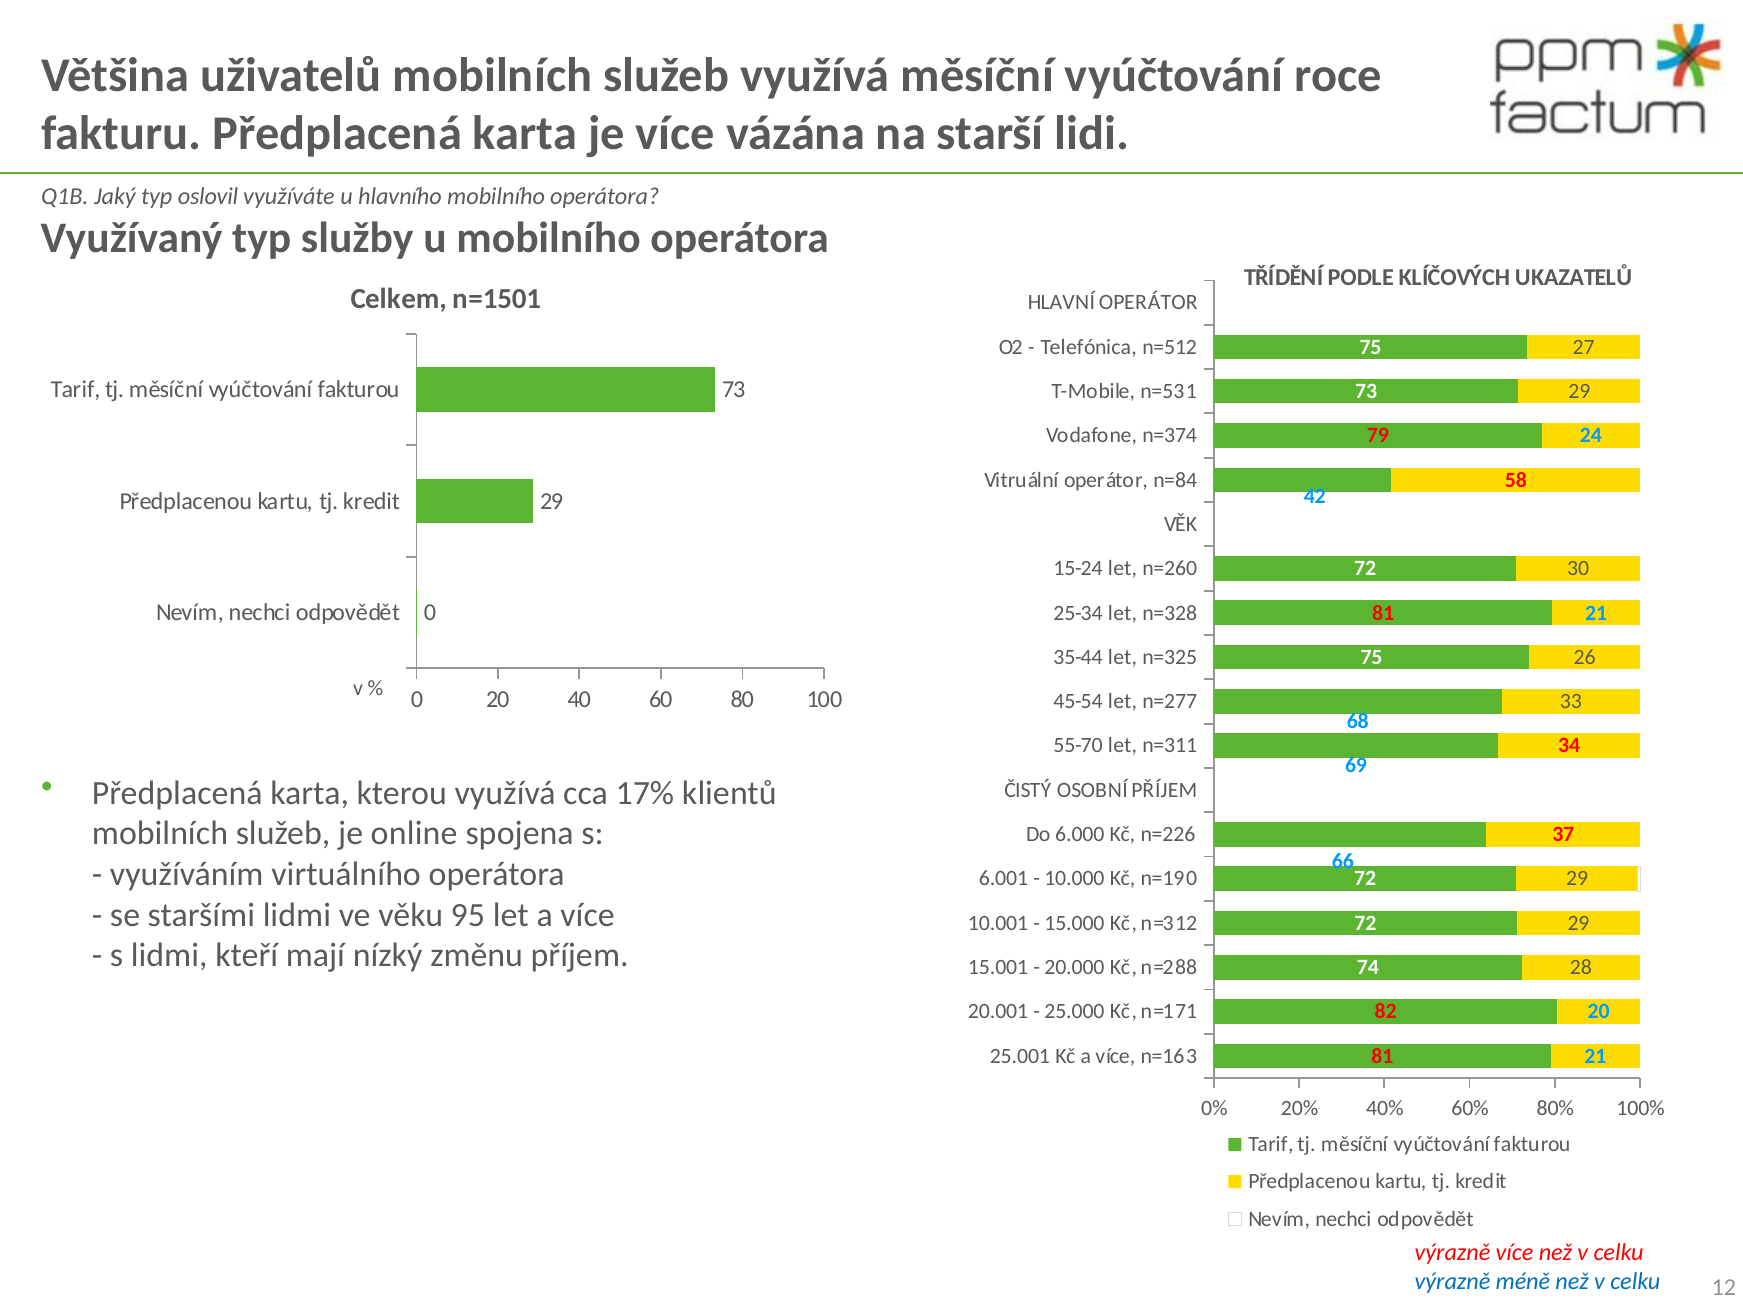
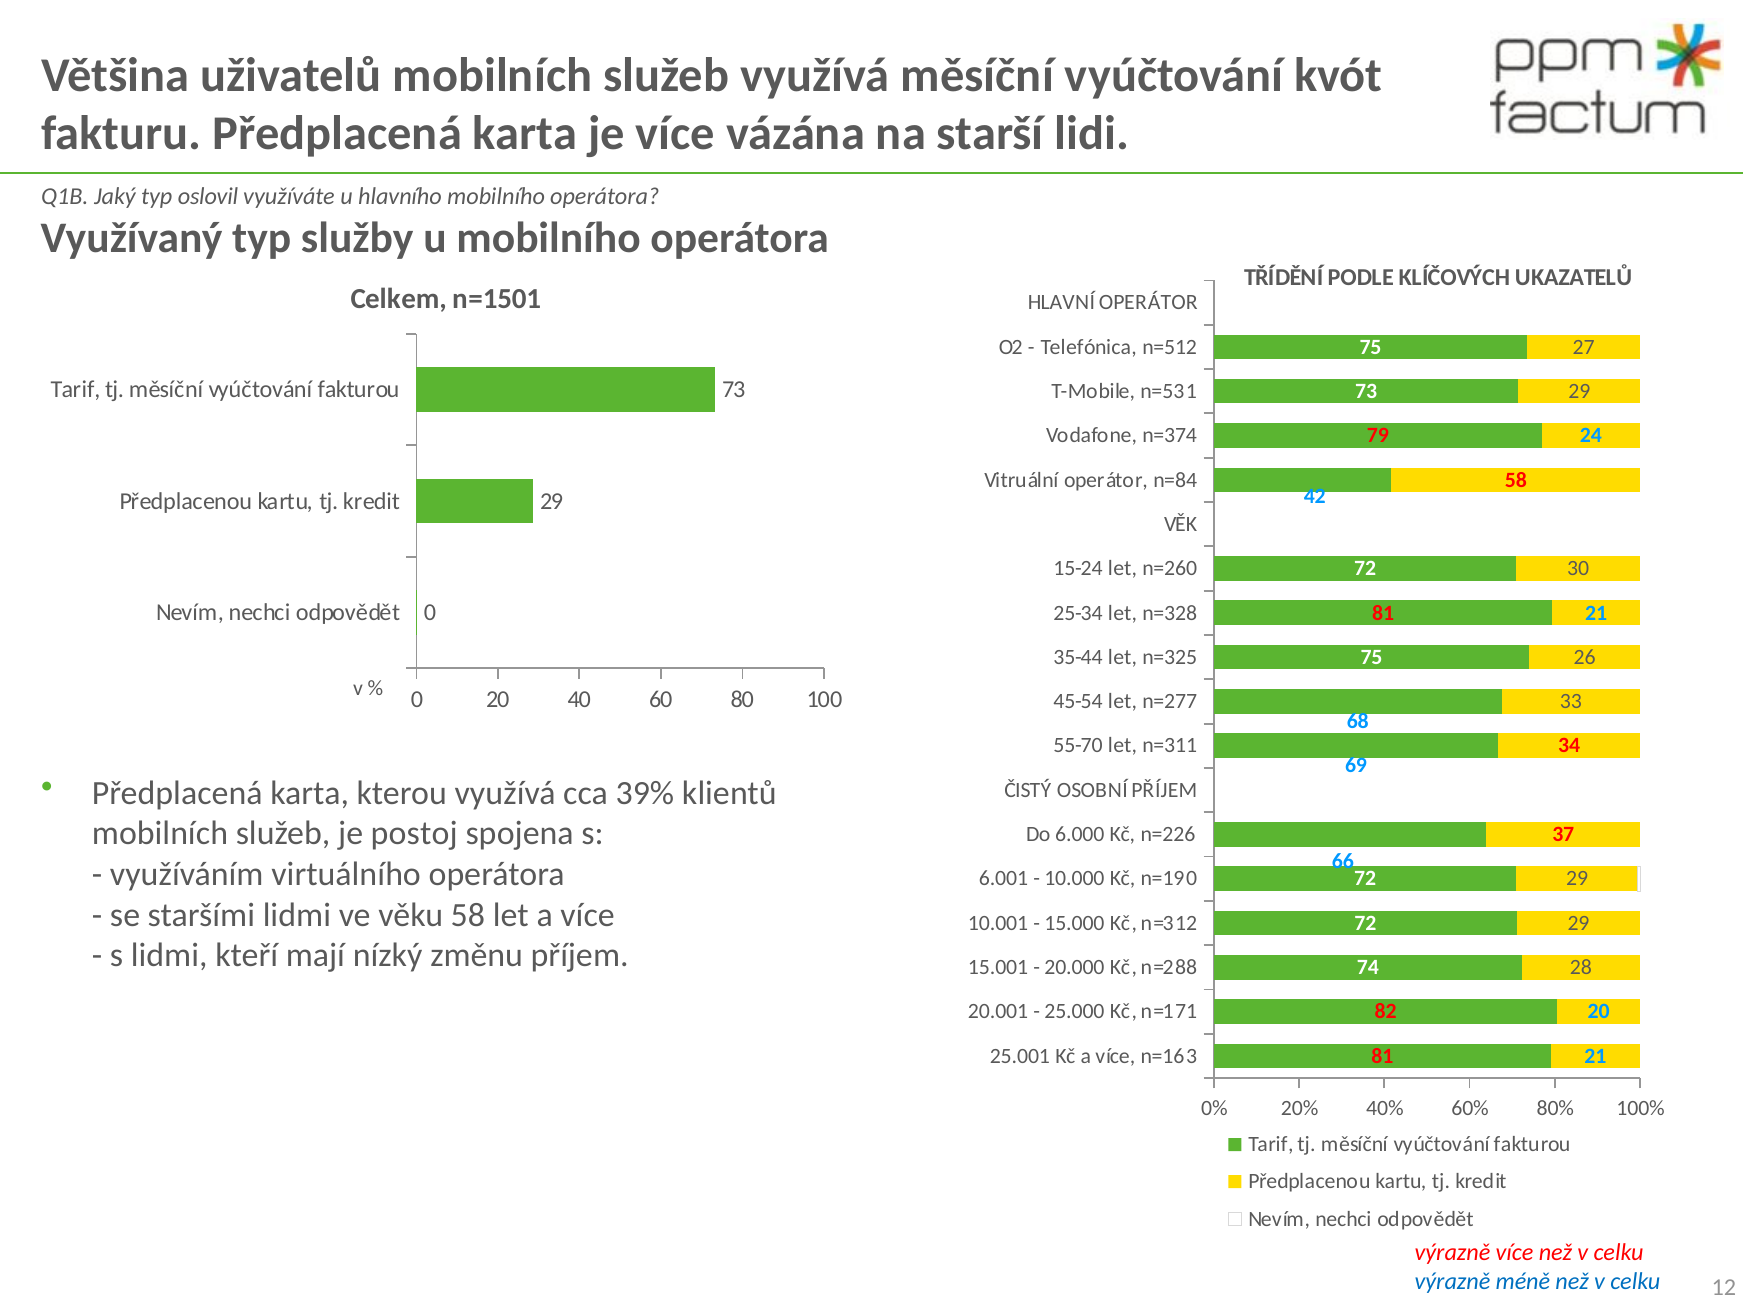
roce: roce -> kvót (1338, 76)
17%: 17% -> 39% (645, 793)
online: online -> postoj (414, 834)
věku 95: 95 -> 58 (468, 915)
